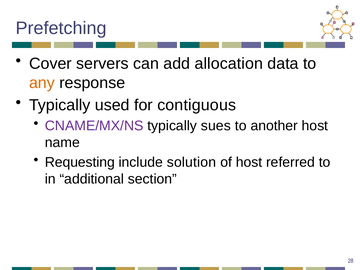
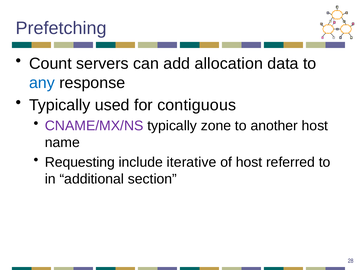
Cover: Cover -> Count (50, 64)
any colour: orange -> blue (42, 83)
sues: sues -> zone (216, 126)
solution: solution -> iterative (192, 162)
